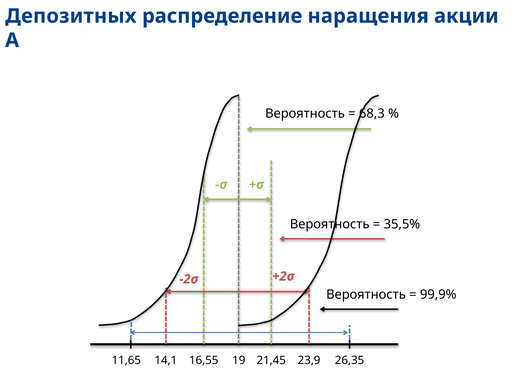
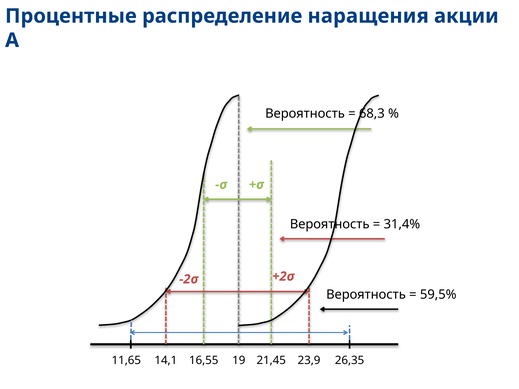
Депозитных: Депозитных -> Процентные (71, 16)
35,5%: 35,5% -> 31,4% (402, 224)
99,9%: 99,9% -> 59,5% (438, 295)
